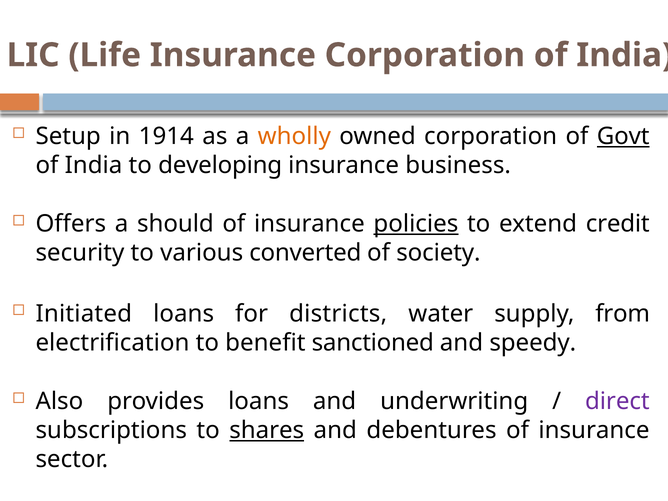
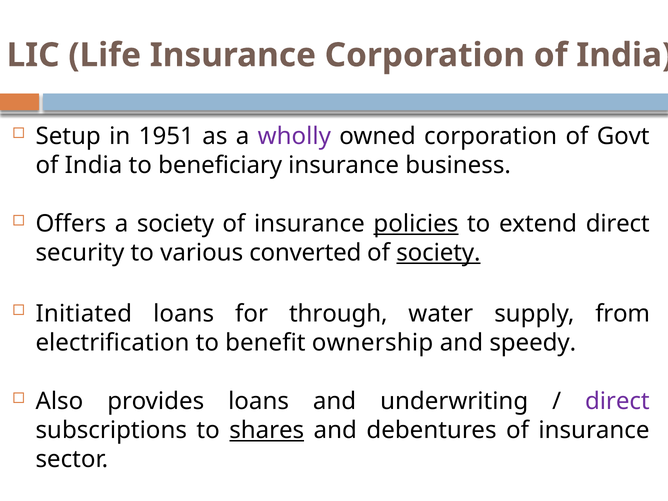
1914: 1914 -> 1951 (166, 136)
wholly colour: orange -> purple (294, 136)
Govt underline: present -> none (623, 136)
developing: developing -> beneficiary (220, 165)
a should: should -> society (176, 224)
extend credit: credit -> direct (618, 224)
society underline: none -> present (438, 253)
districts: districts -> through (338, 314)
sanctioned: sanctioned -> ownership (373, 343)
